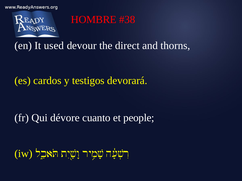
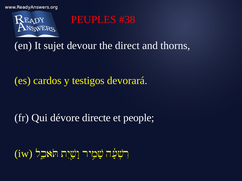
HOMBRE: HOMBRE -> PEUPLES (94, 20)
used: used -> sujet (54, 46)
cuanto: cuanto -> directe (96, 118)
